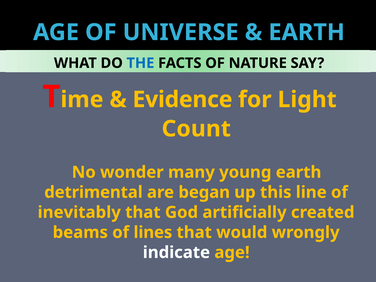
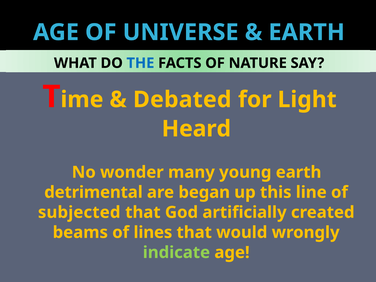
Evidence: Evidence -> Debated (182, 100)
Count: Count -> Heard (196, 129)
inevitably: inevitably -> subjected (79, 212)
indicate colour: white -> light green (176, 252)
